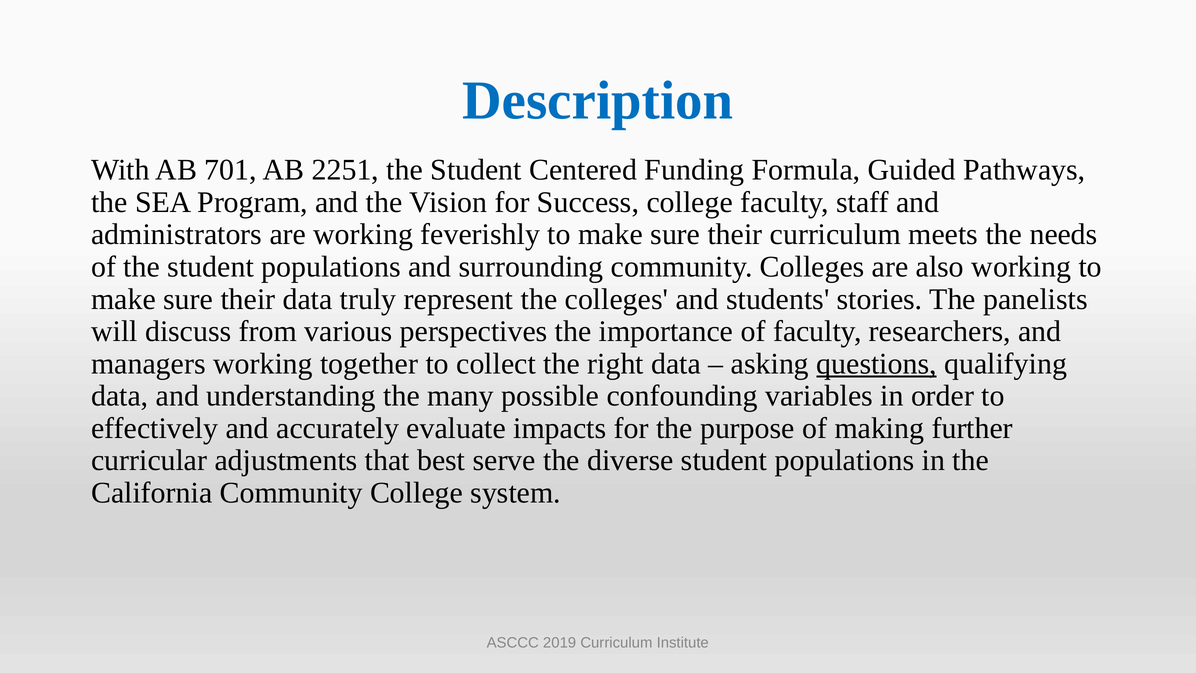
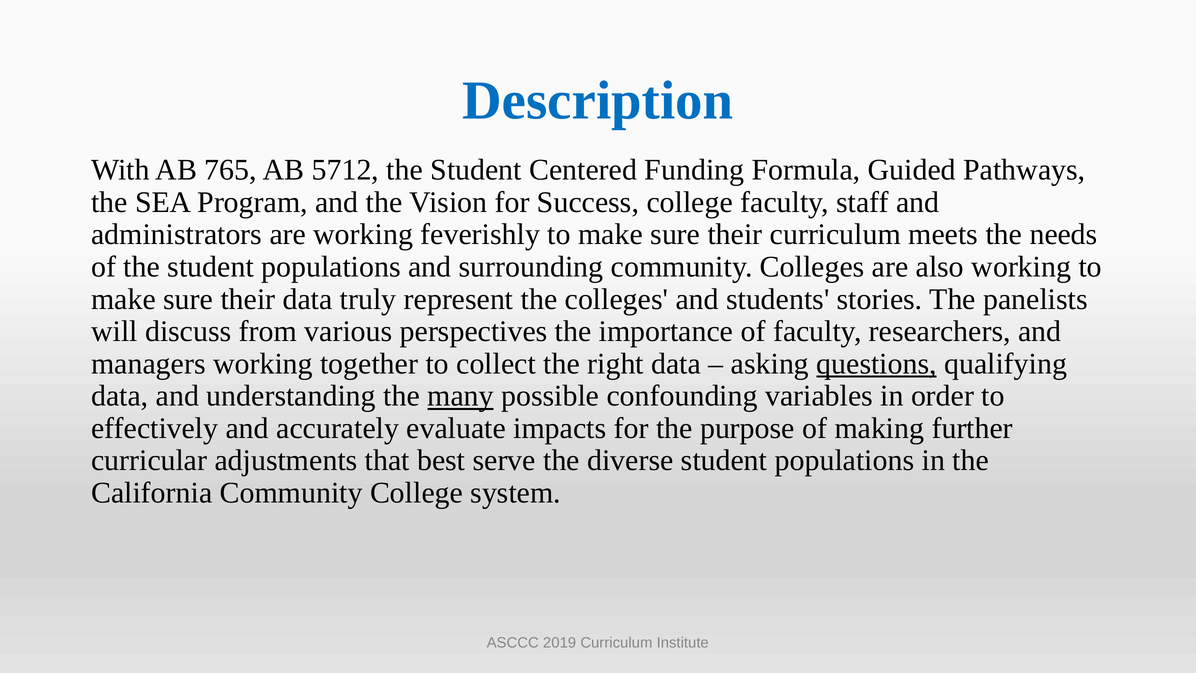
701: 701 -> 765 (231, 170)
2251: 2251 -> 5712 (345, 170)
many underline: none -> present (460, 396)
